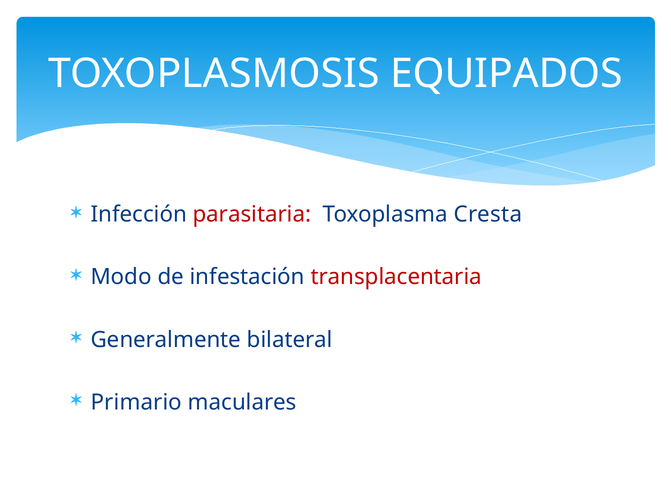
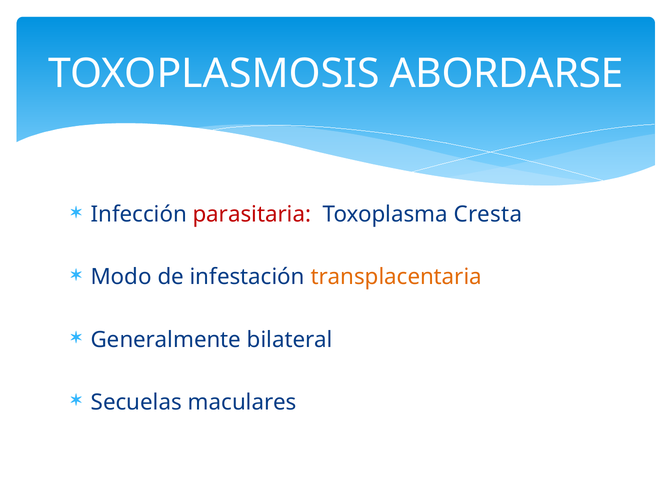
EQUIPADOS: EQUIPADOS -> ABORDARSE (507, 74)
transplacentaria colour: red -> orange (396, 277)
Primario: Primario -> Secuelas (136, 402)
